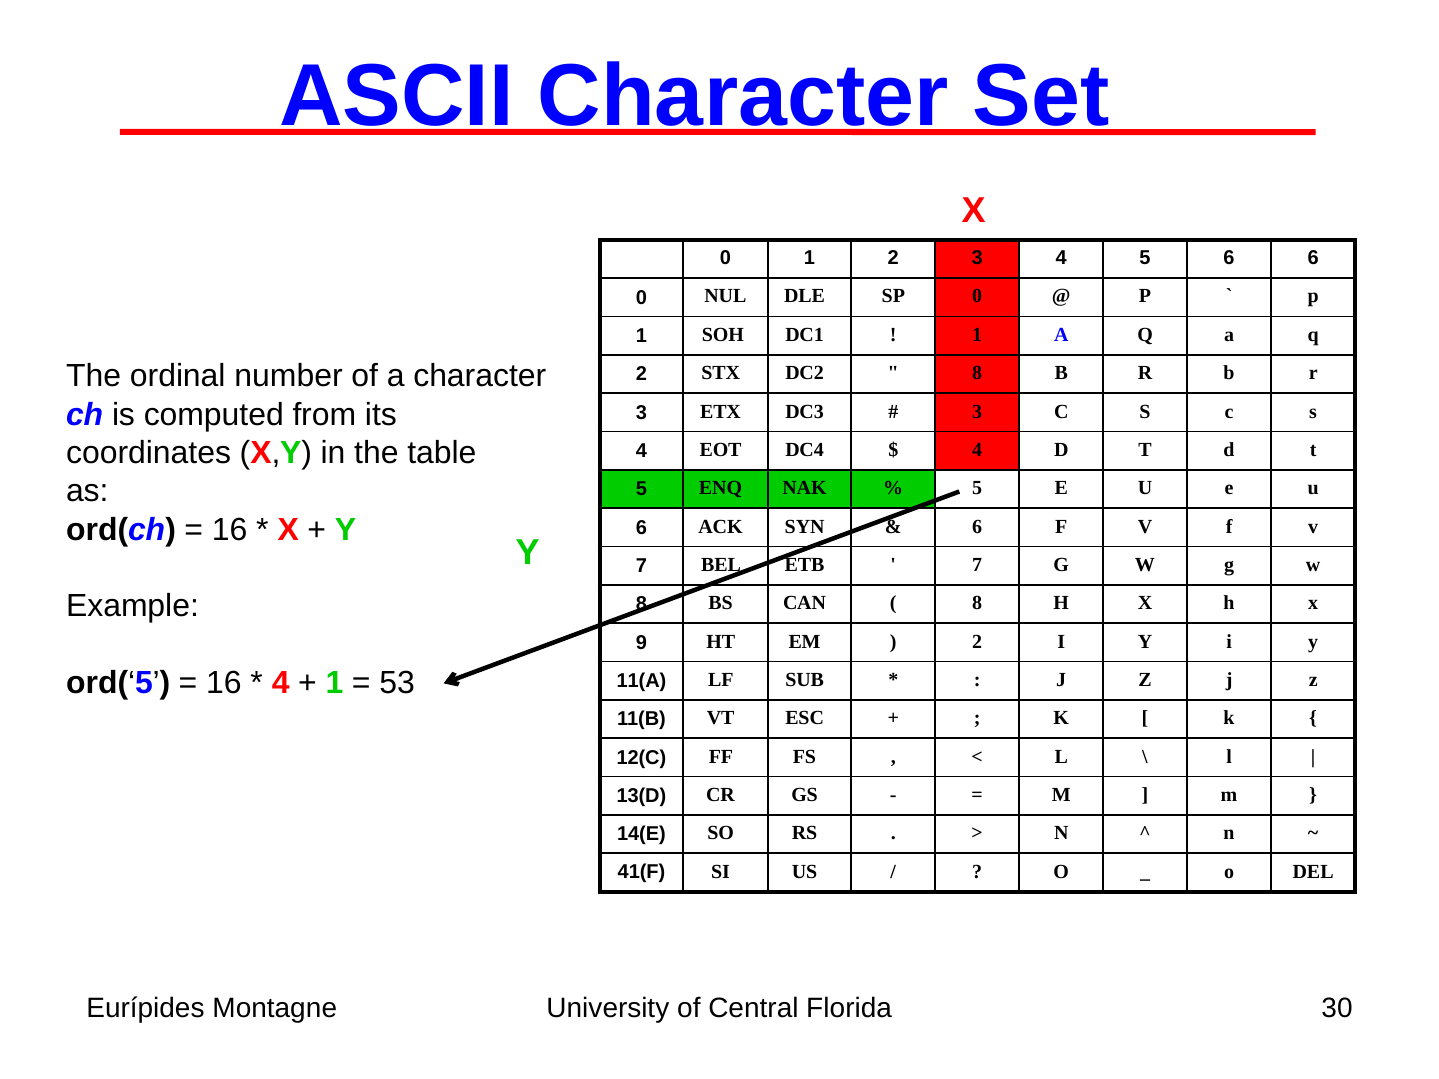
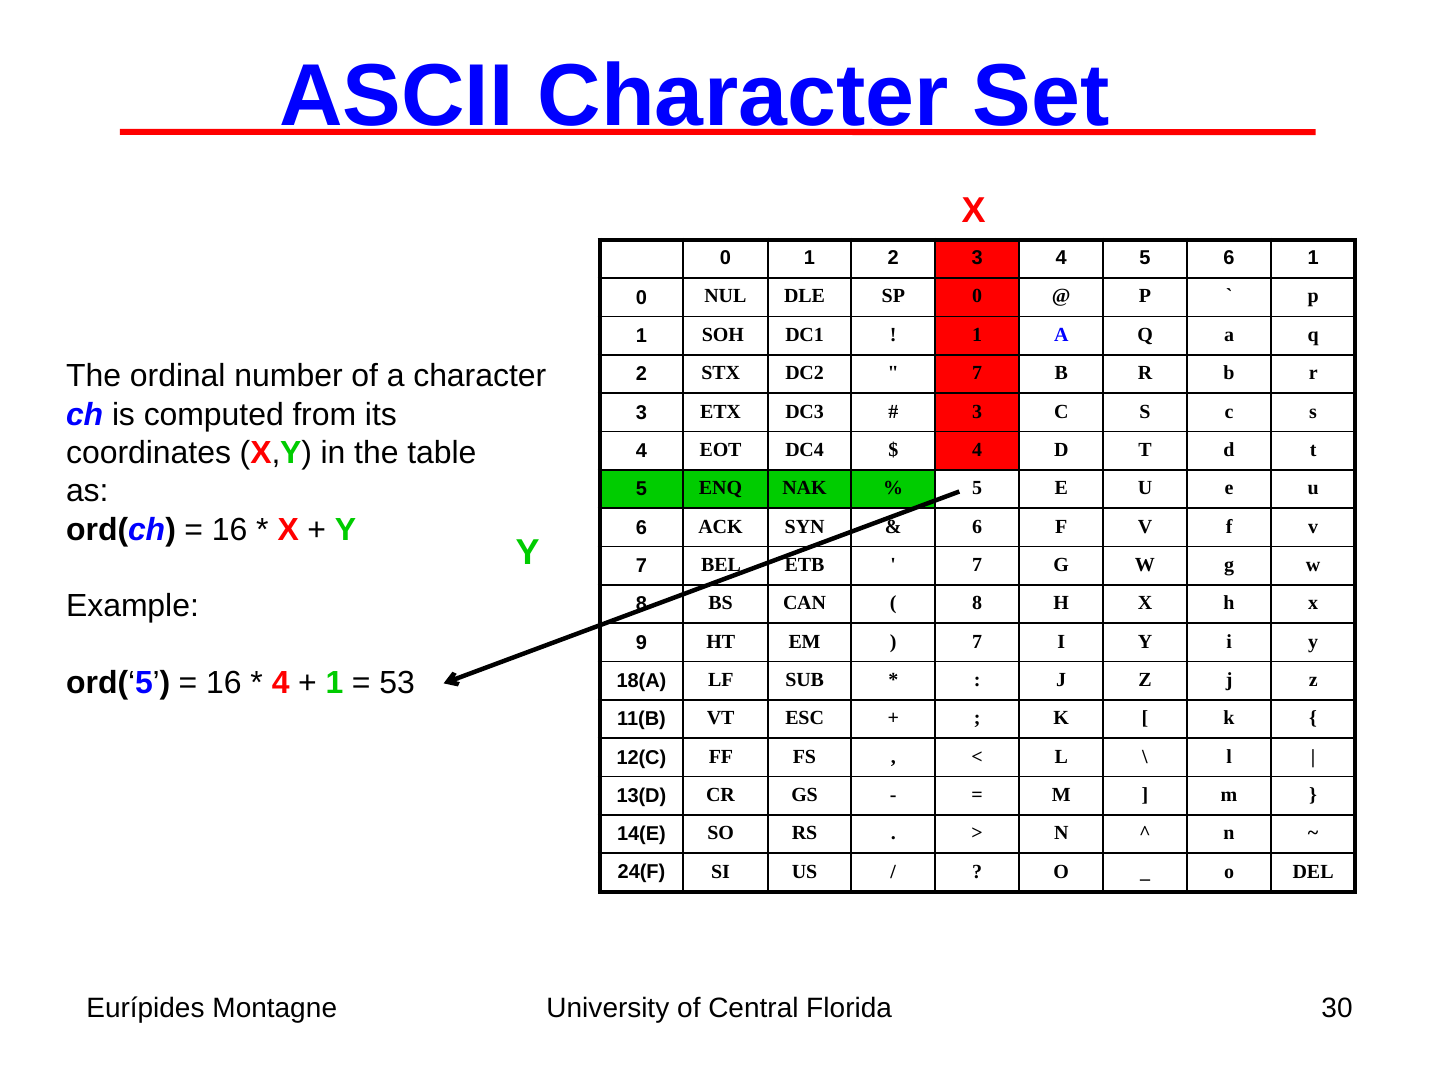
6 6: 6 -> 1 (1313, 258)
8: 8 -> 7 (977, 373)
2: 2 -> 7 (977, 642)
11(A: 11(A -> 18(A (641, 681)
41(F: 41(F -> 24(F (641, 872)
